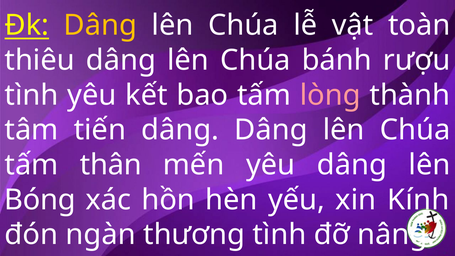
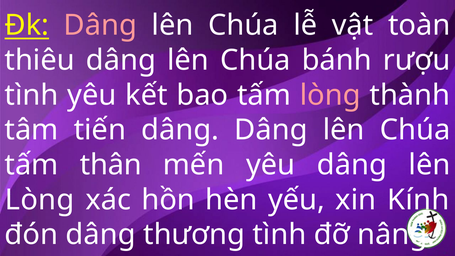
Dâng colour: yellow -> pink (100, 25)
Bóng: Bóng -> Lòng (40, 200)
đón ngàn: ngàn -> dâng (101, 235)
